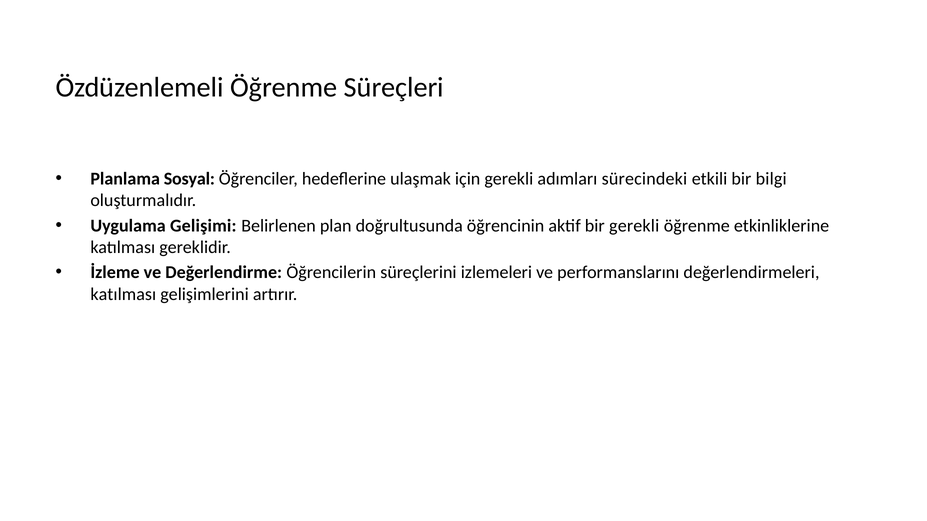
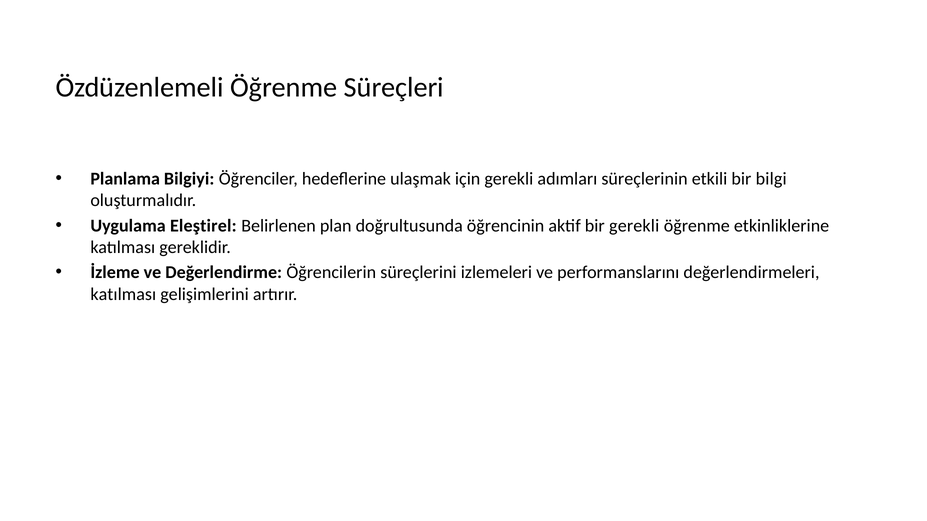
Sosyal: Sosyal -> Bilgiyi (189, 179)
sürecindeki: sürecindeki -> süreçlerinin (645, 179)
Gelişimi: Gelişimi -> Eleştirel (203, 226)
